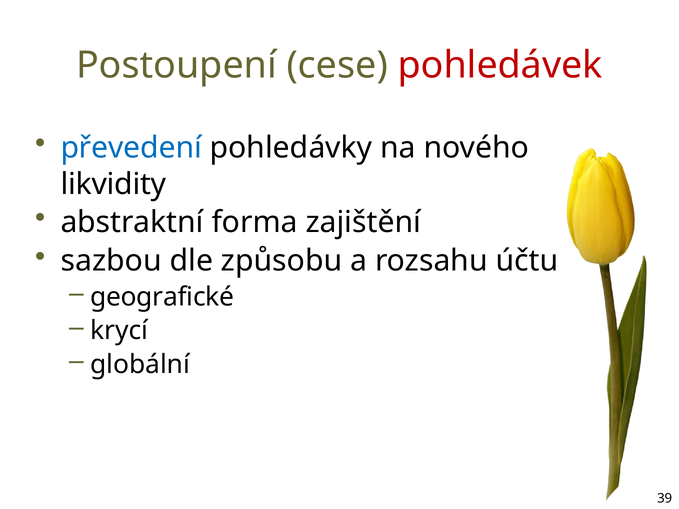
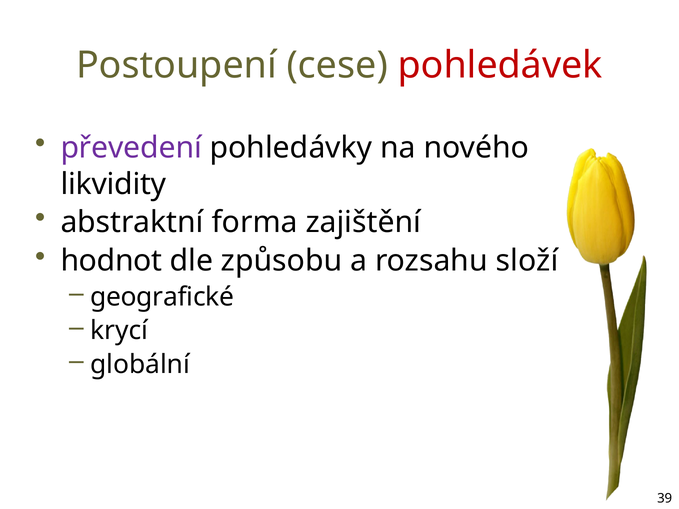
převedení colour: blue -> purple (131, 148)
sazbou: sazbou -> hodnot (111, 261)
účtu: účtu -> složí (527, 261)
